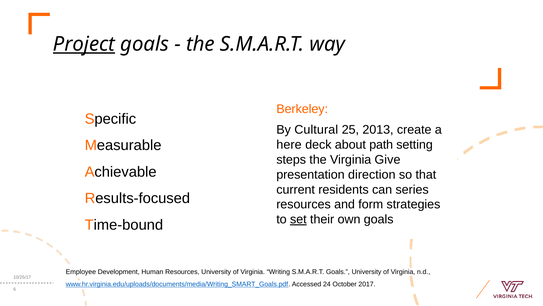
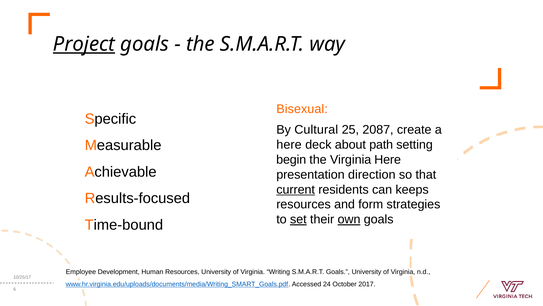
Berkeley: Berkeley -> Bisexual (302, 109)
2013: 2013 -> 2087 (378, 130)
steps: steps -> begin (291, 159)
Virginia Give: Give -> Here (388, 159)
current underline: none -> present (296, 189)
series: series -> keeps (412, 189)
own underline: none -> present (349, 219)
